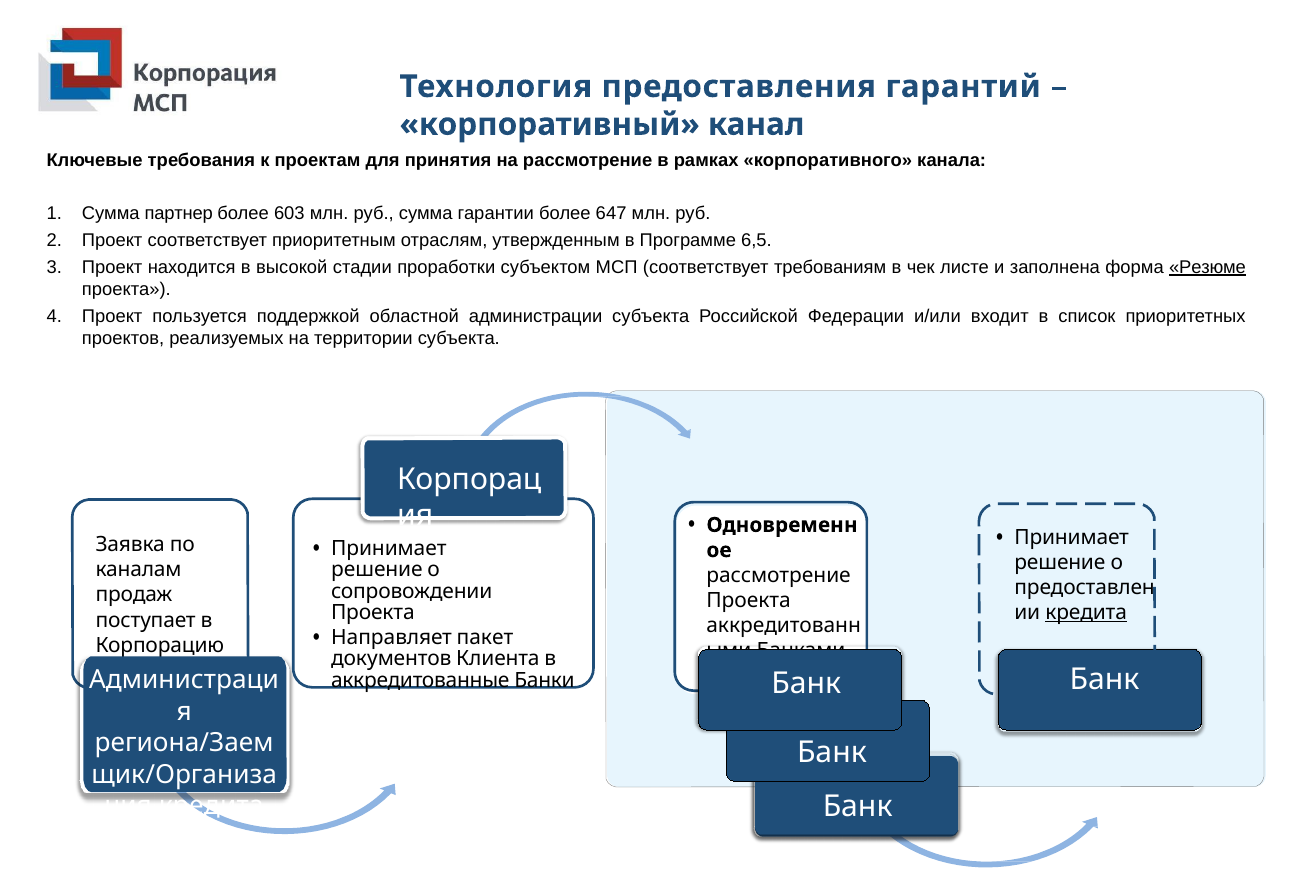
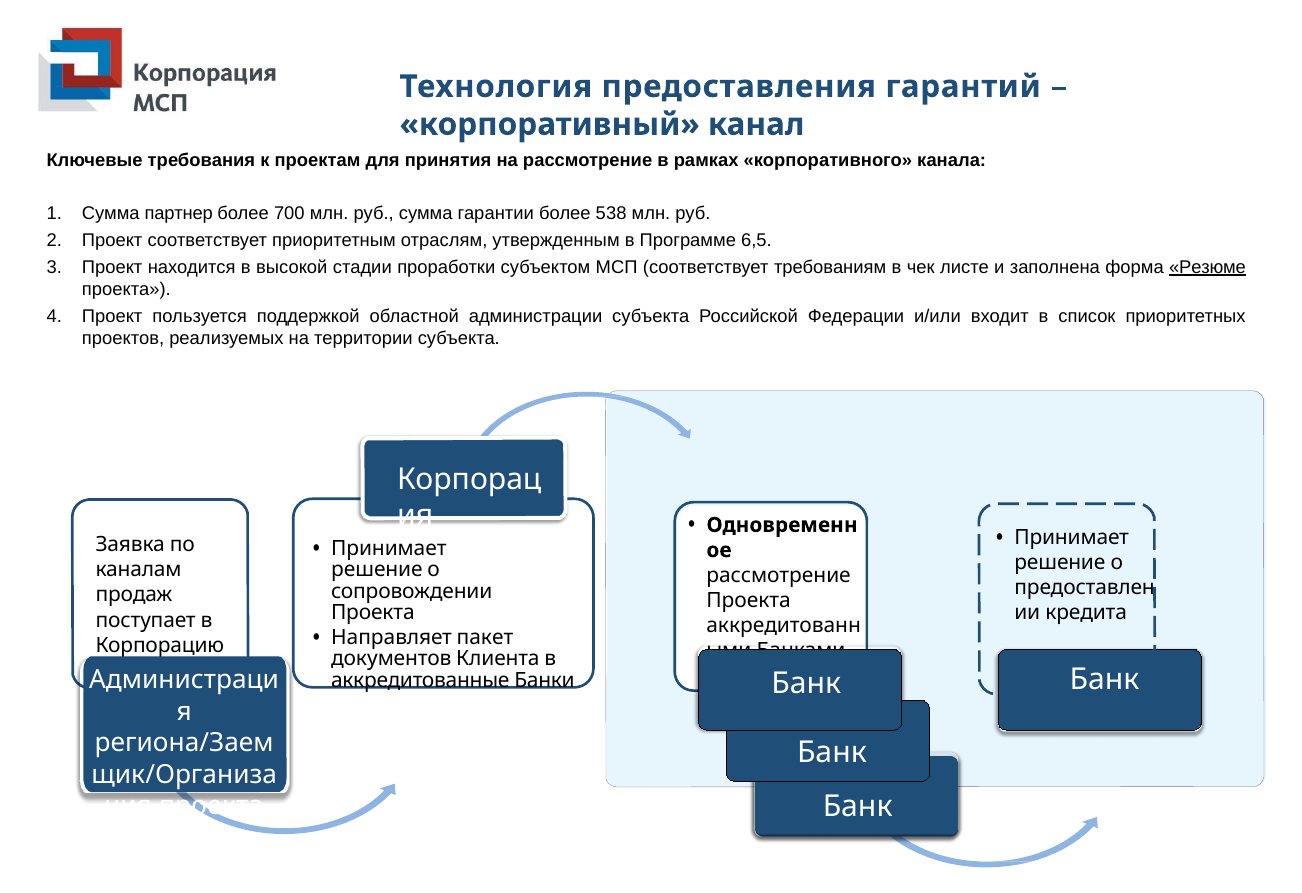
603: 603 -> 700 (289, 214)
647: 647 -> 538 (611, 214)
кредита underline: present -> none (1086, 613)
кредита: кредита -> проекта (211, 806)
